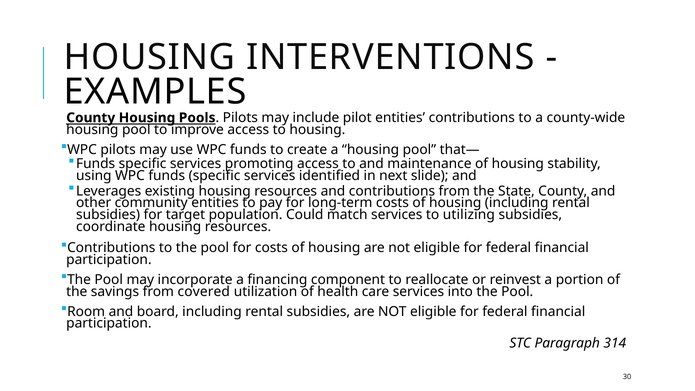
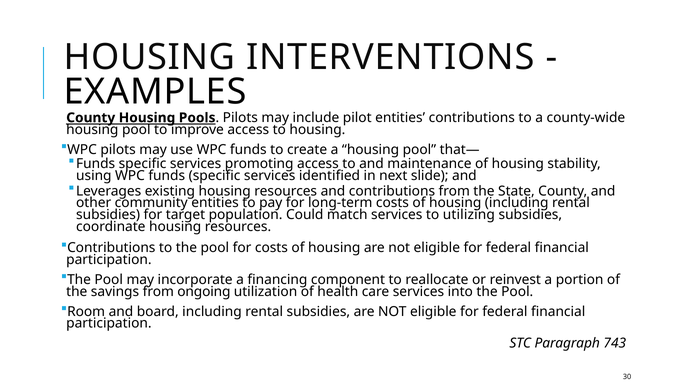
covered: covered -> ongoing (204, 291)
314: 314 -> 743 (615, 343)
